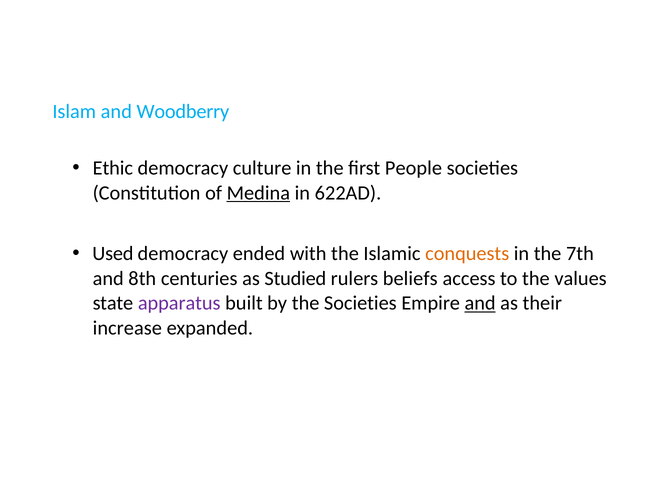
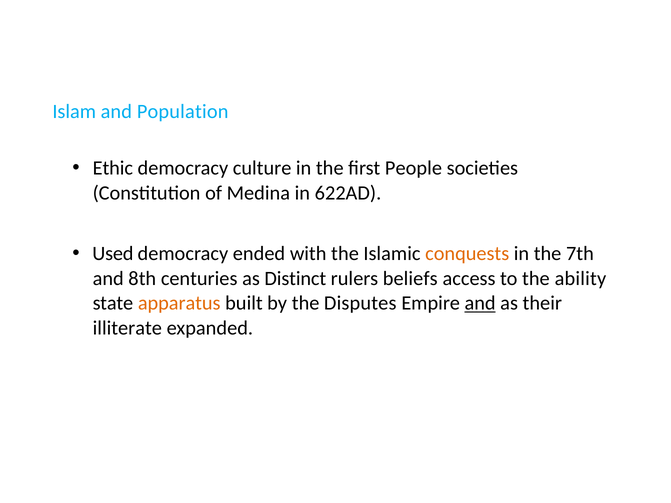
Woodberry: Woodberry -> Population (183, 112)
Medina underline: present -> none (258, 193)
Studied: Studied -> Distinct (295, 279)
values: values -> ability (580, 279)
apparatus colour: purple -> orange (179, 304)
the Societies: Societies -> Disputes (360, 304)
increase: increase -> illiterate (127, 329)
